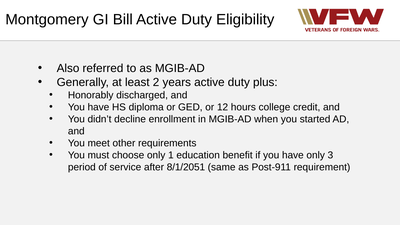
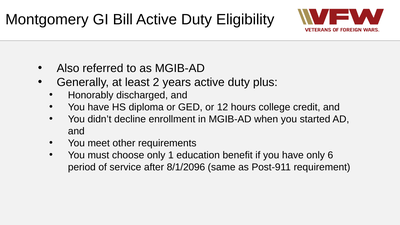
3: 3 -> 6 (330, 155)
8/1/2051: 8/1/2051 -> 8/1/2096 (186, 167)
